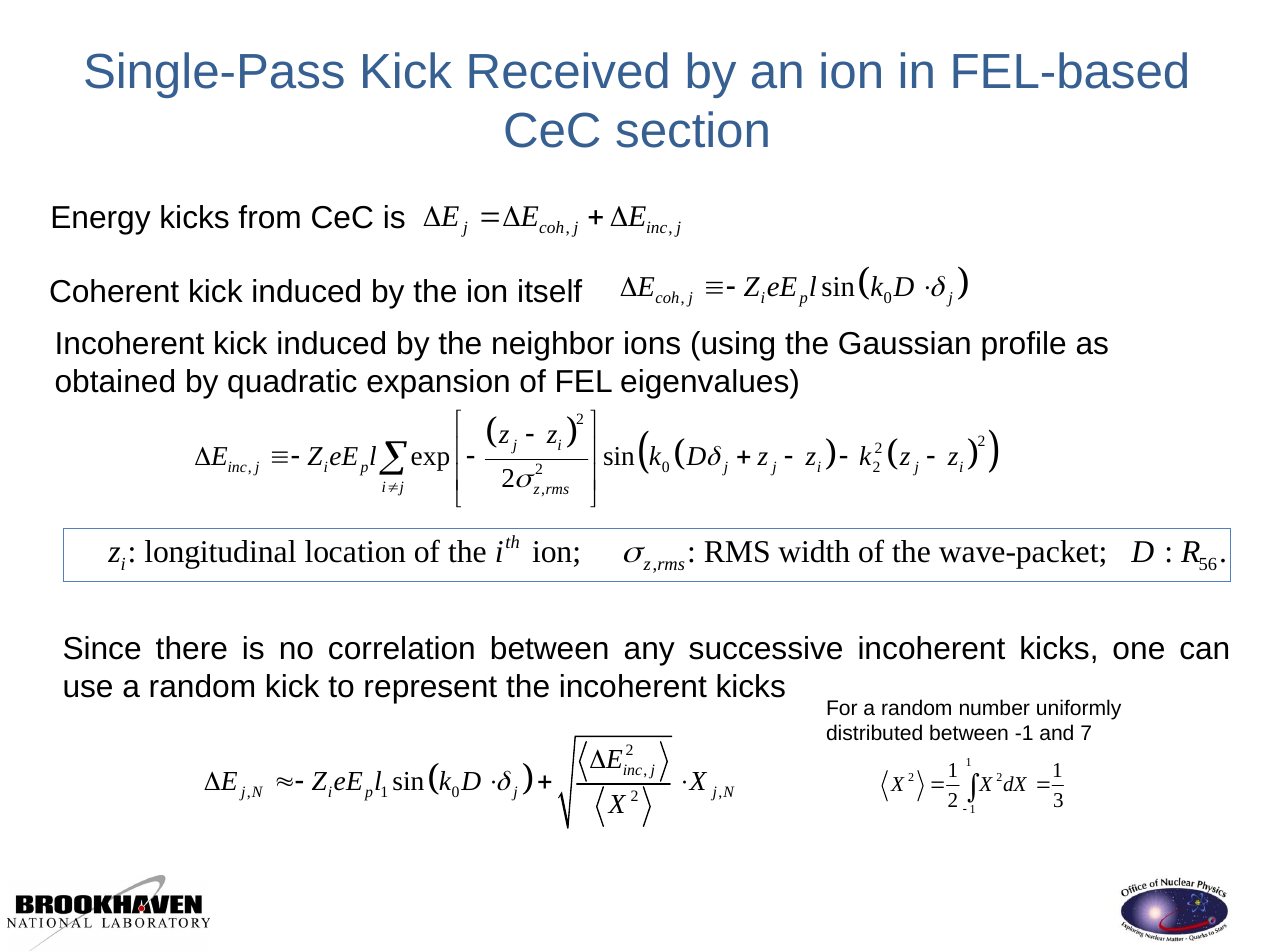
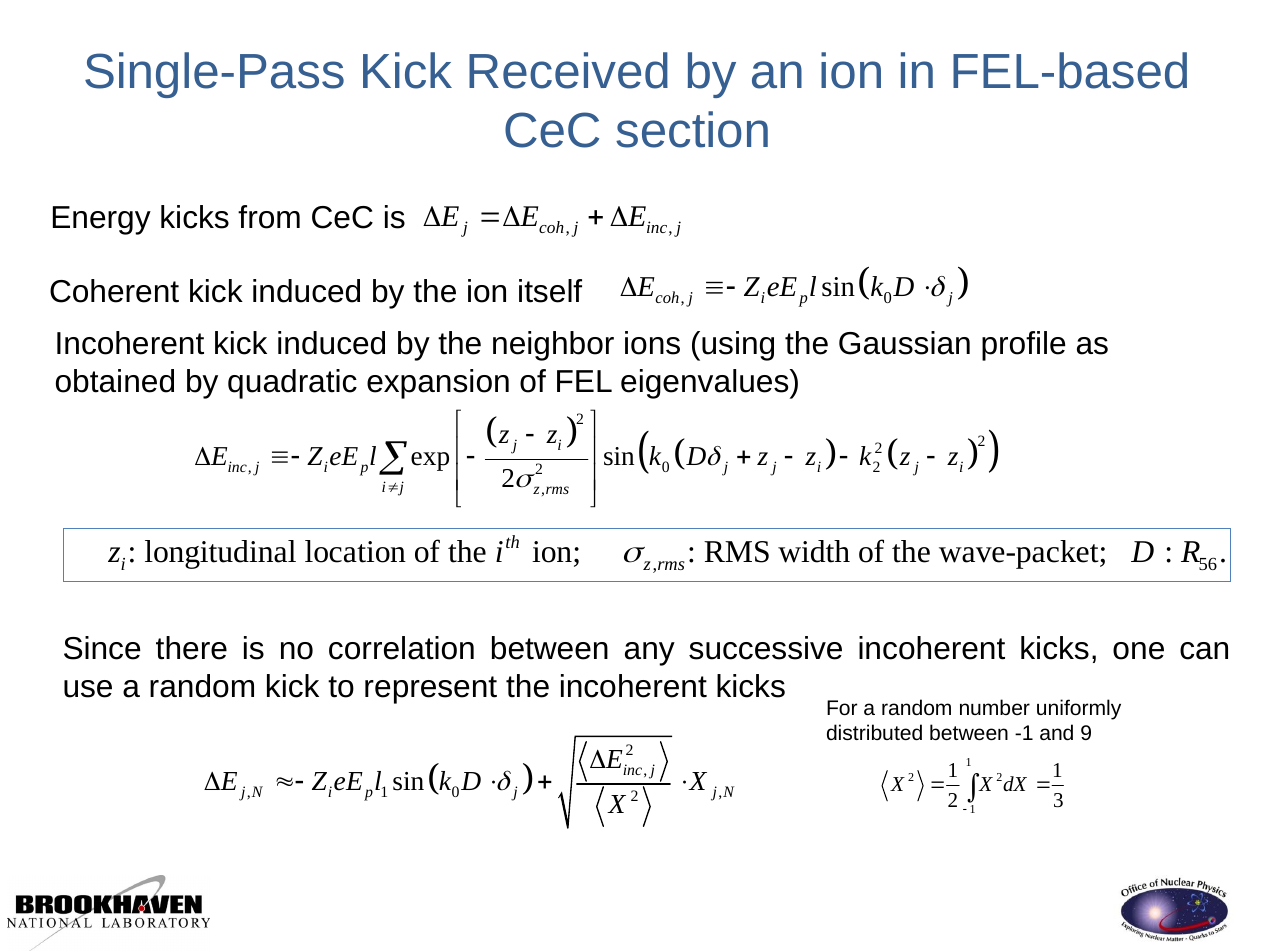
7: 7 -> 9 (1086, 734)
